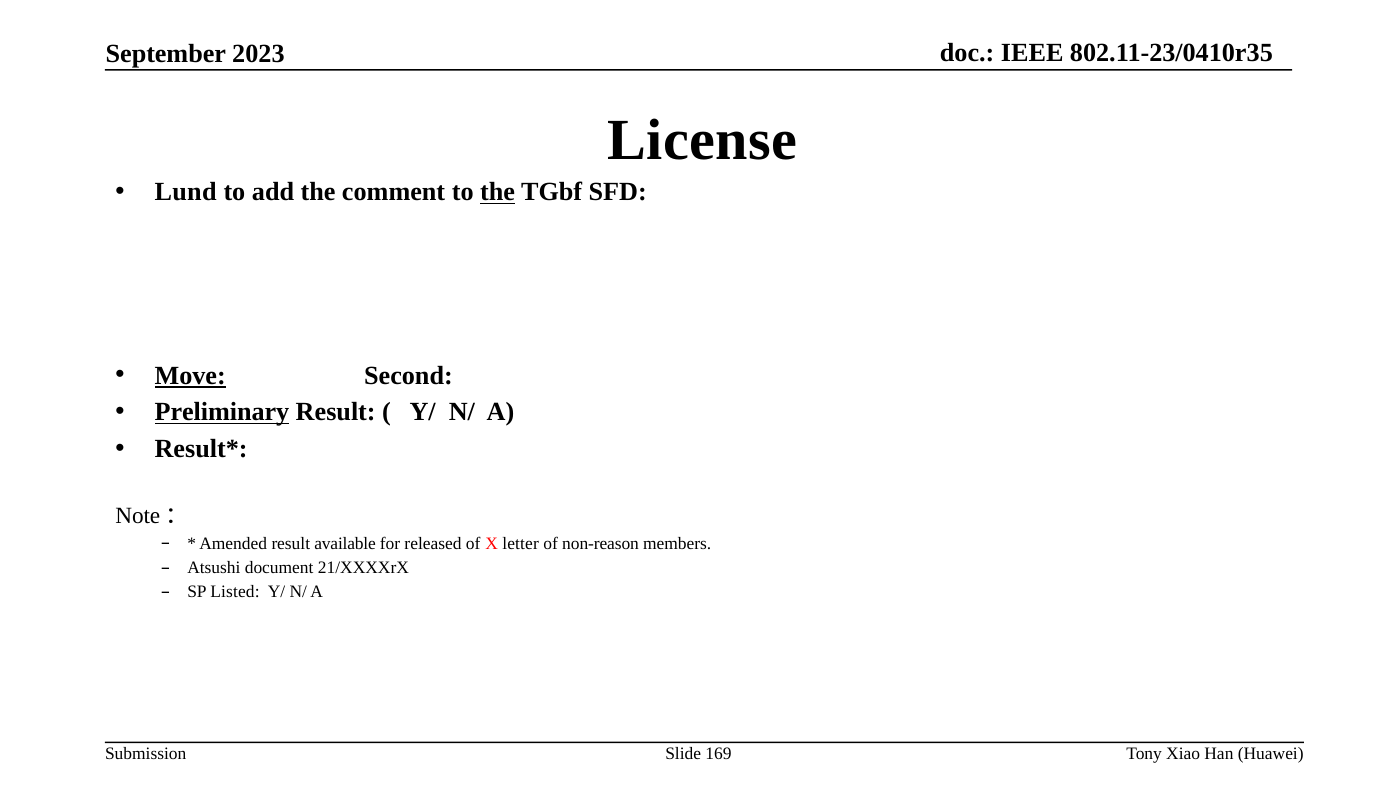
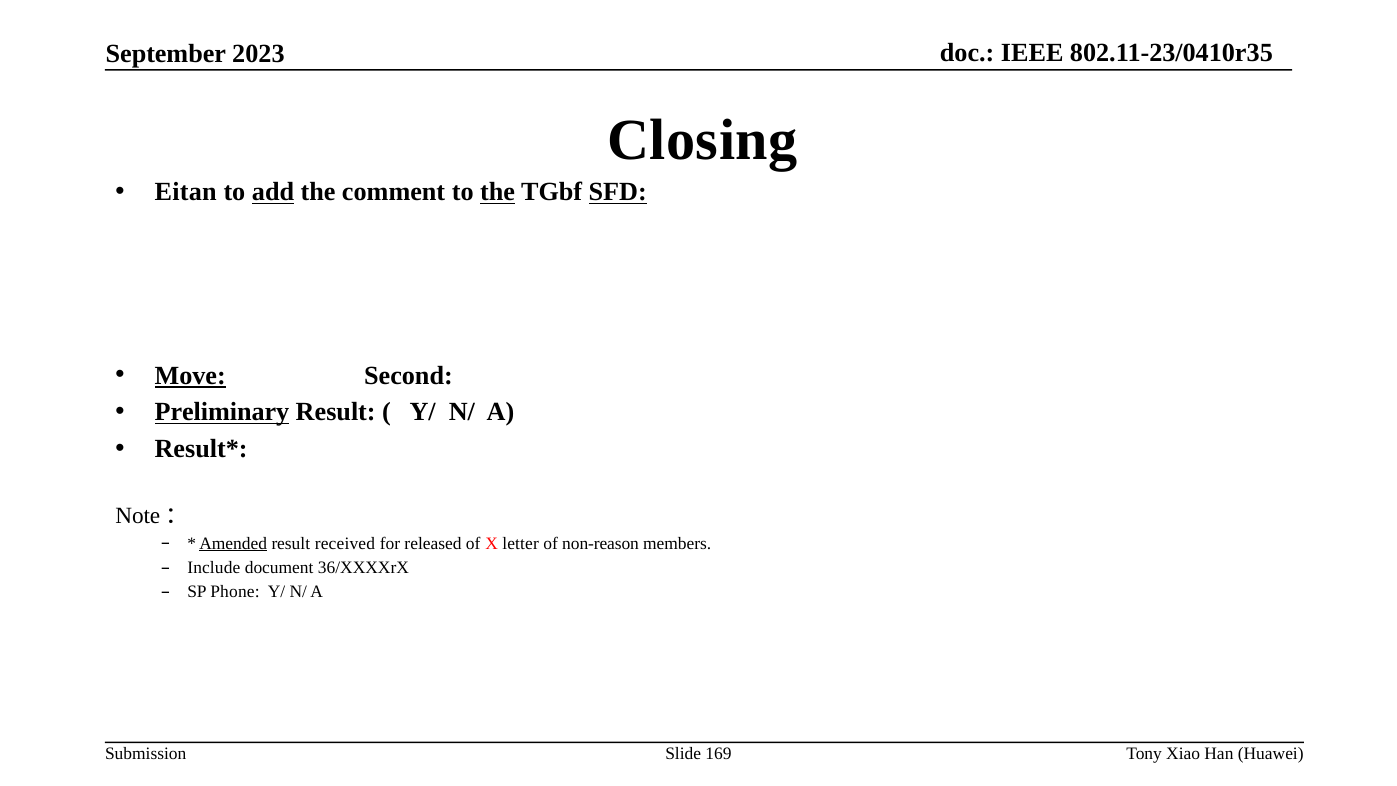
License: License -> Closing (702, 140)
Lund: Lund -> Eitan (186, 192)
add underline: none -> present (273, 192)
SFD underline: none -> present (618, 192)
Amended underline: none -> present (233, 543)
available: available -> received (345, 543)
Atsushi: Atsushi -> Include (214, 568)
21/XXXXrX: 21/XXXXrX -> 36/XXXXrX (363, 568)
Listed: Listed -> Phone (235, 592)
